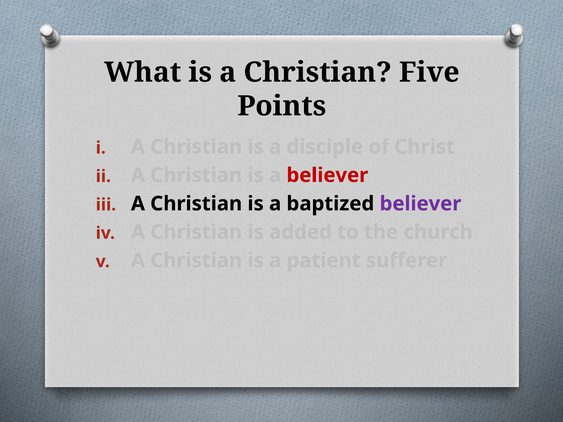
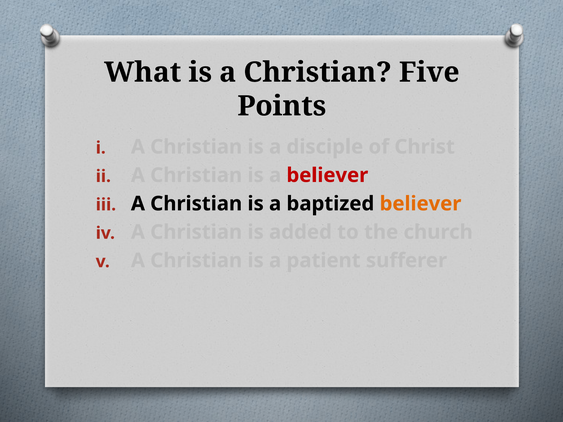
believer colour: purple -> orange (420, 204)
